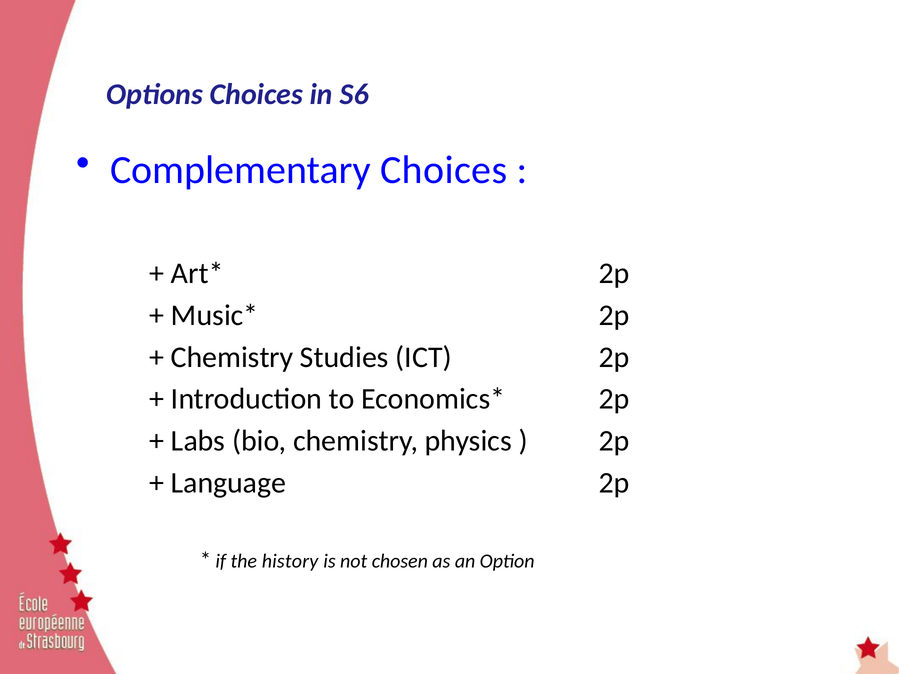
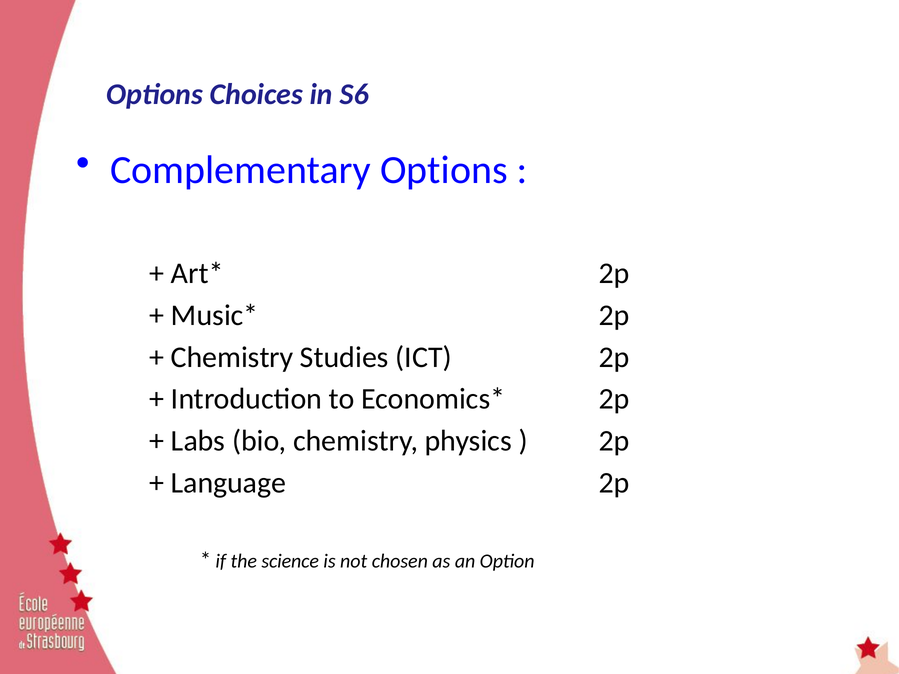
Complementary Choices: Choices -> Options (444, 170)
history: history -> science (290, 561)
